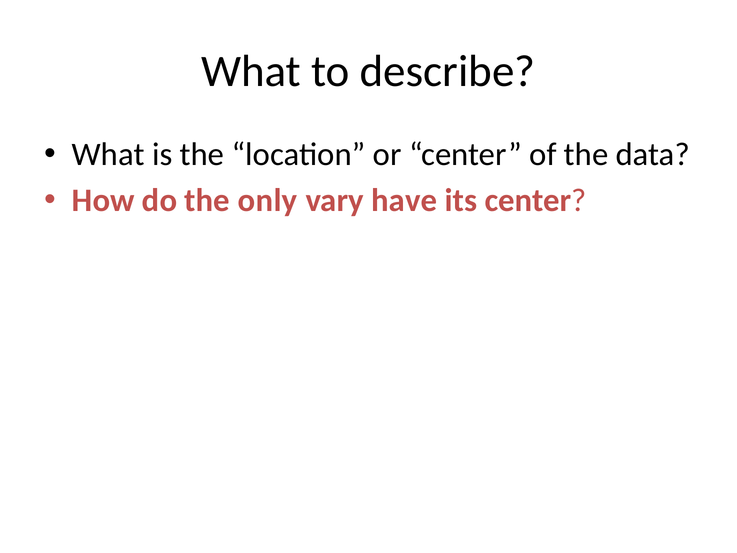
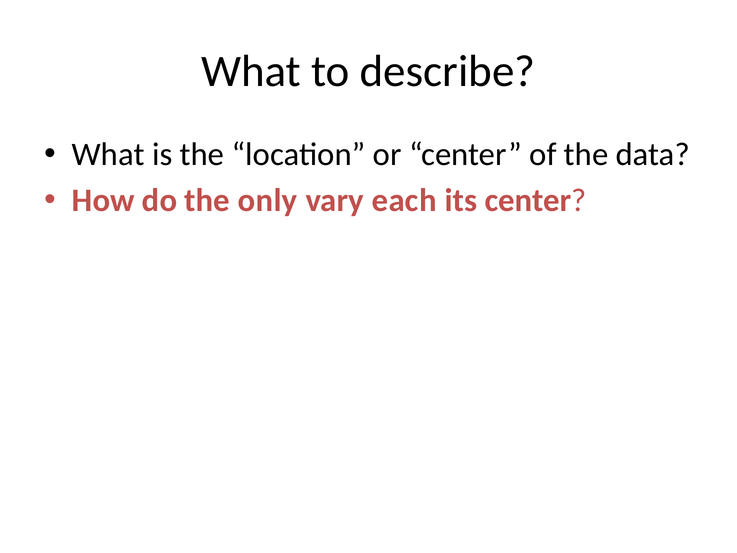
have: have -> each (404, 200)
